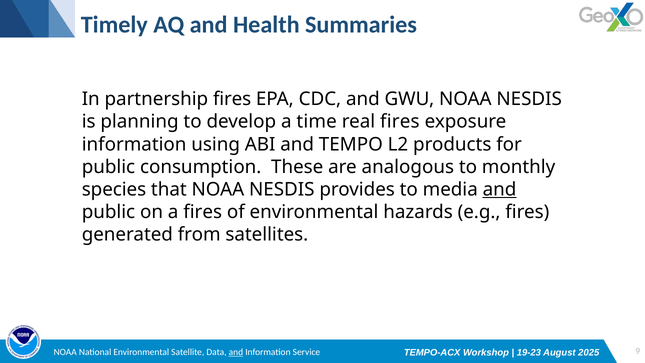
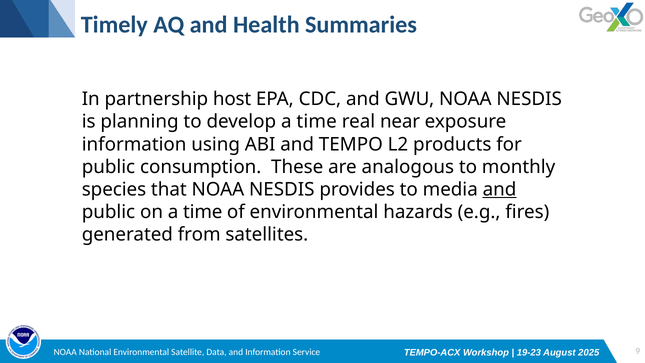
partnership fires: fires -> host (232, 99)
real fires: fires -> near (400, 122)
on a fires: fires -> time (203, 212)
and underline: present -> none (236, 352)
